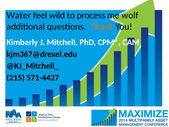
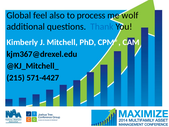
Water: Water -> Global (19, 15)
wild: wild -> also (57, 15)
Thank colour: orange -> blue (102, 27)
